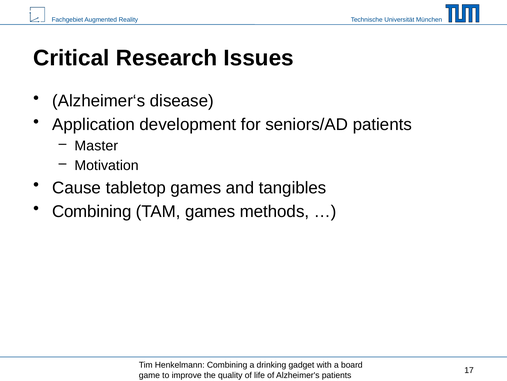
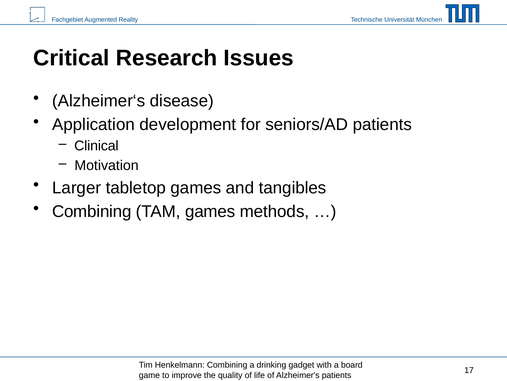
Master: Master -> Clinical (96, 146)
Cause: Cause -> Larger (77, 187)
